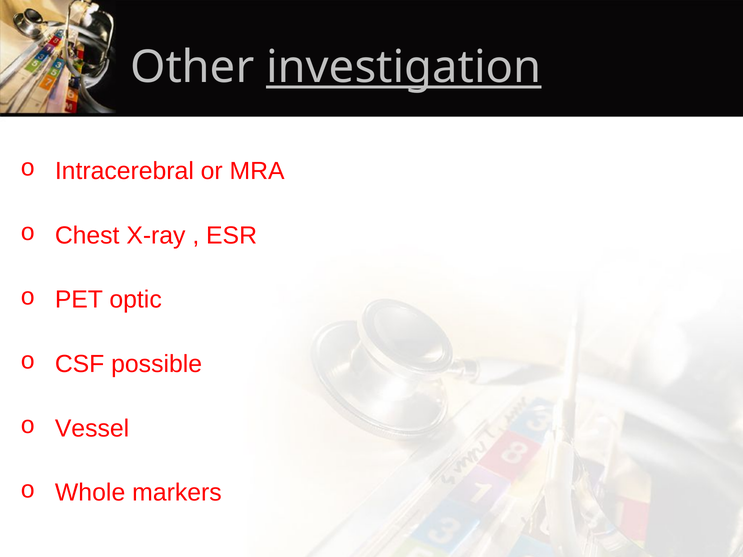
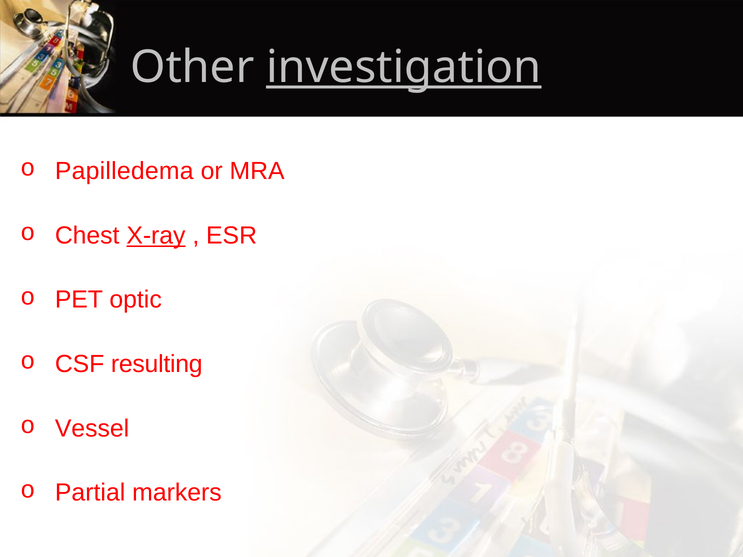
Intracerebral: Intracerebral -> Papilledema (124, 171)
X-ray underline: none -> present (156, 235)
possible: possible -> resulting (157, 364)
Whole: Whole -> Partial (90, 493)
